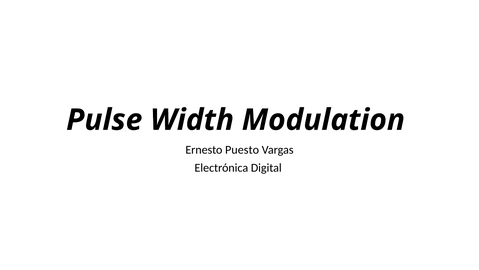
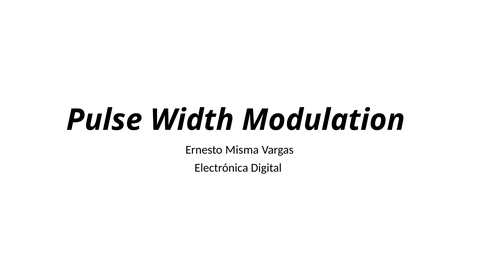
Puesto: Puesto -> Misma (242, 150)
